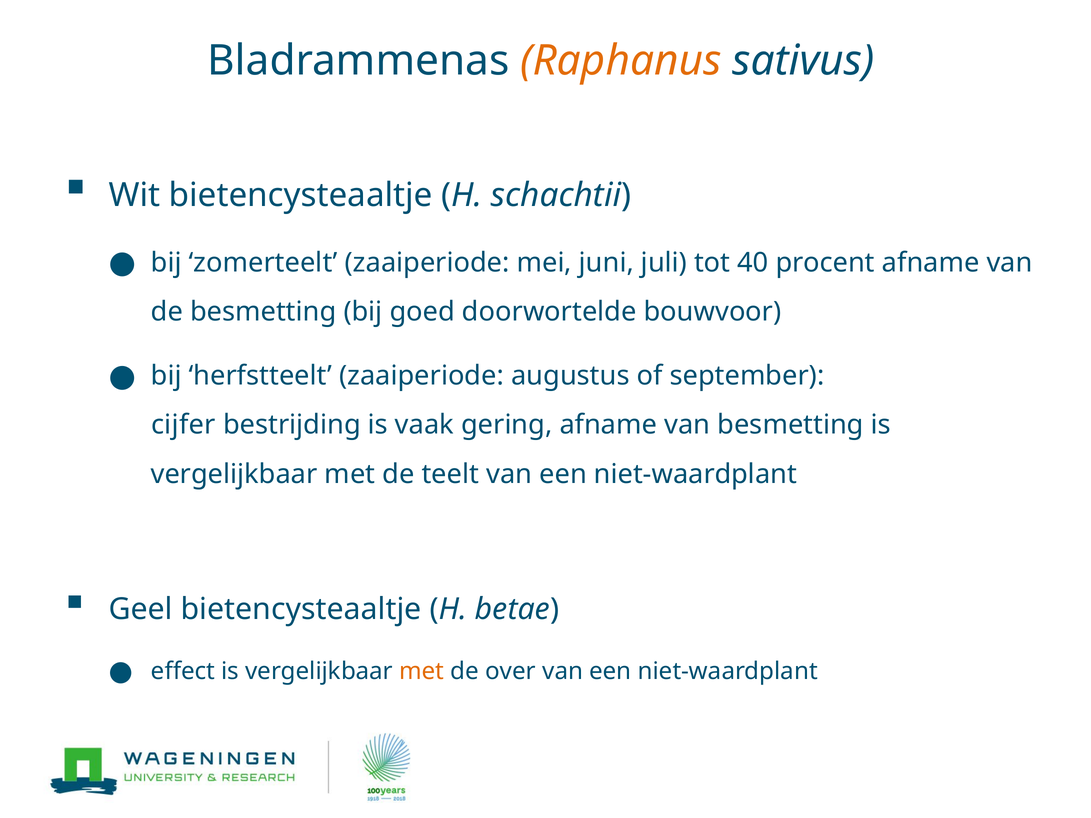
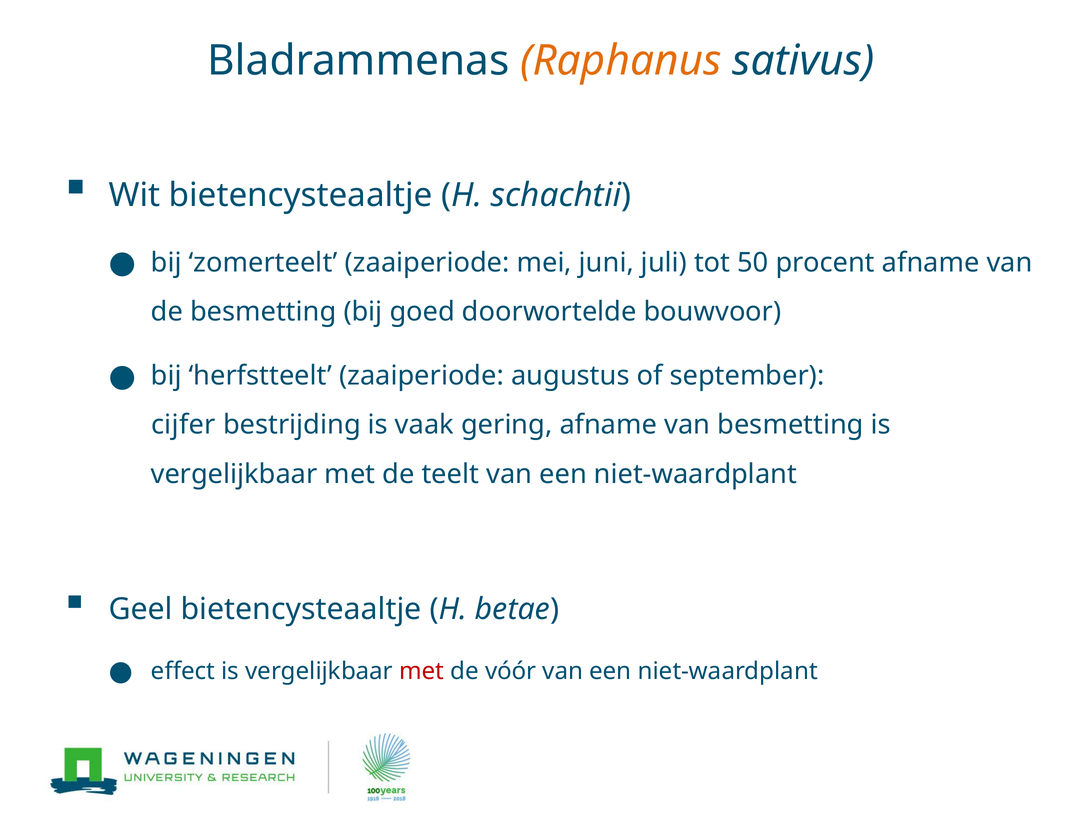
40: 40 -> 50 (753, 263)
met colour: orange -> red (422, 672)
over: over -> vóór (511, 672)
